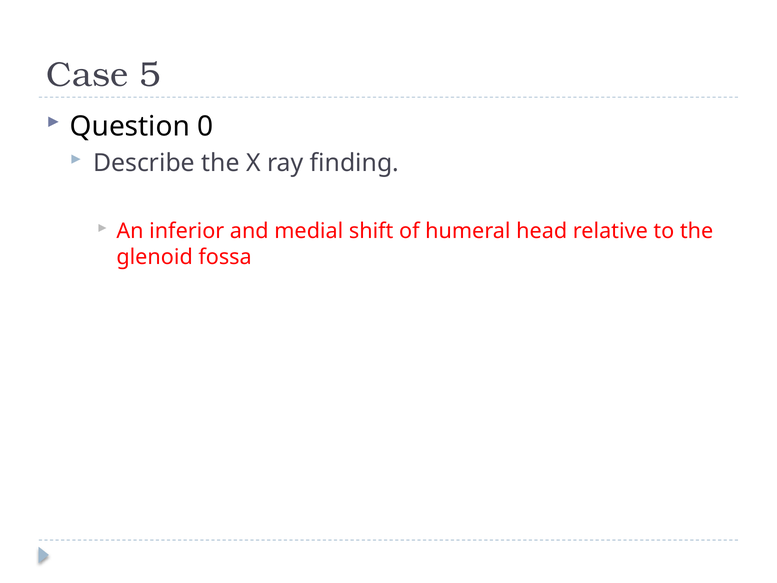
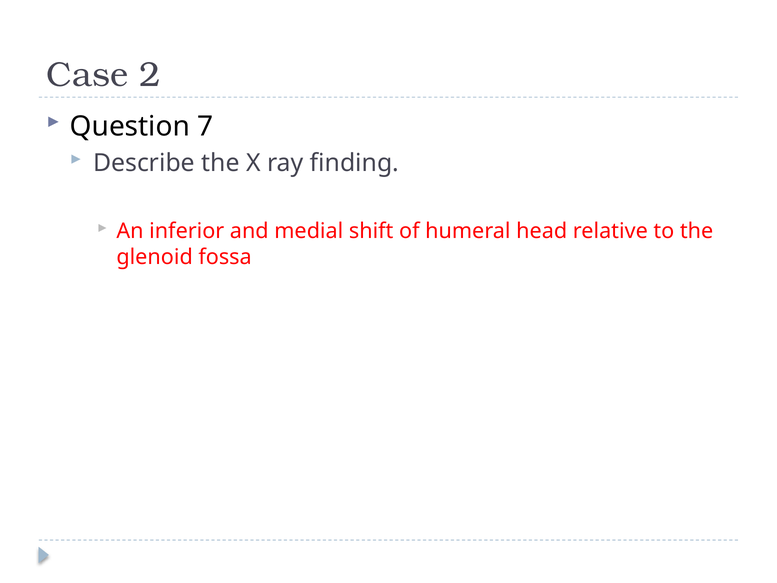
5: 5 -> 2 (150, 75)
0: 0 -> 7 (205, 126)
